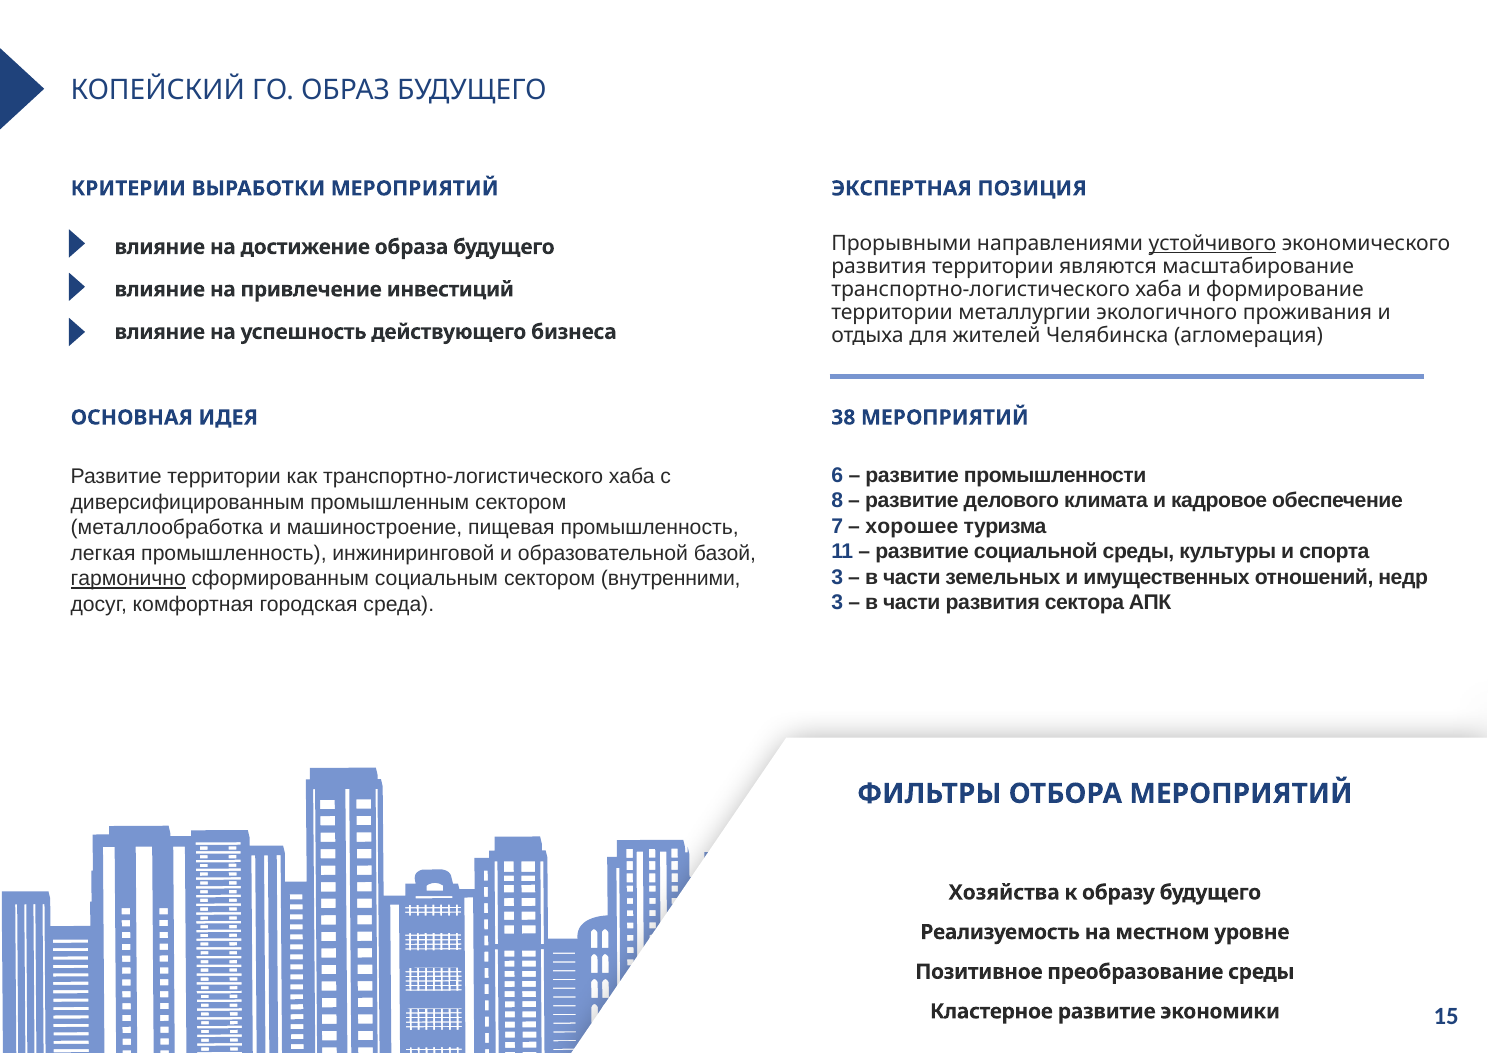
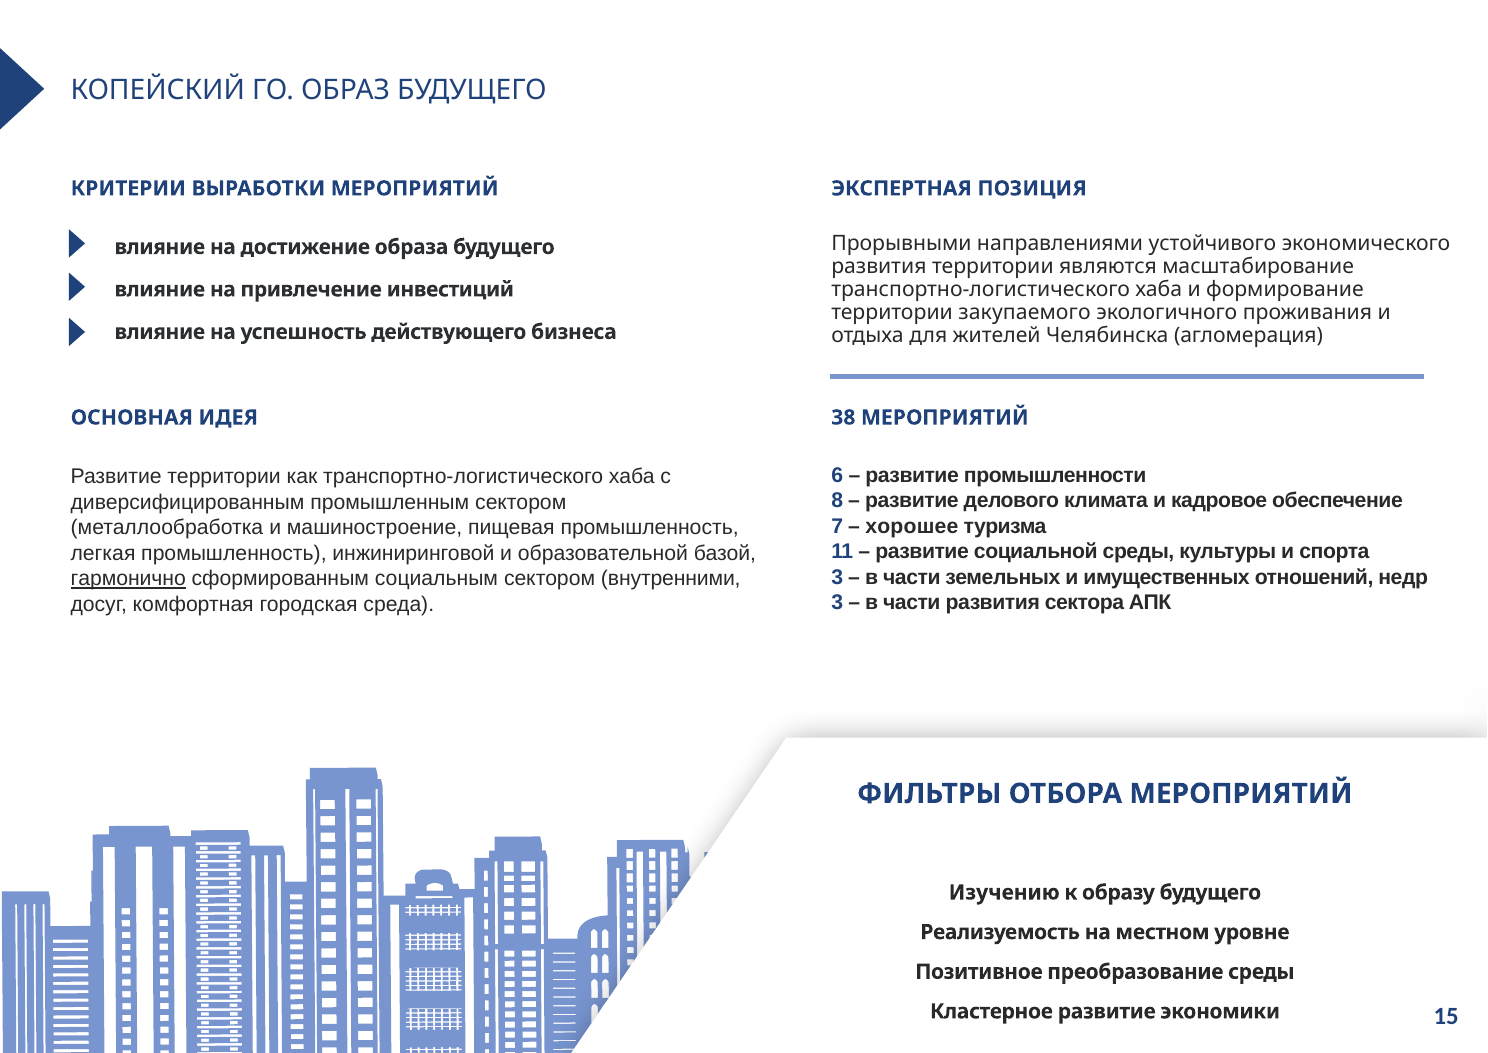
устойчивого underline: present -> none (1212, 243)
металлургии: металлургии -> закупаемого (1024, 312)
Хозяйства: Хозяйства -> Изучению (1004, 892)
